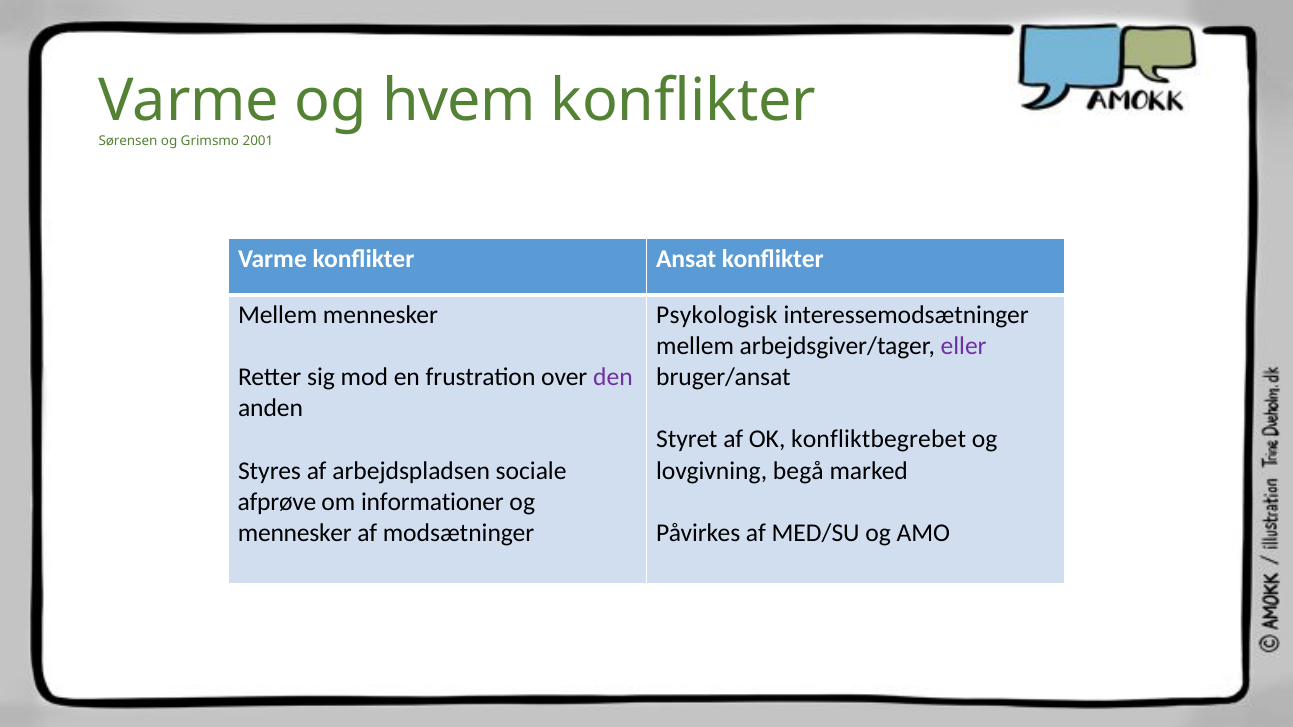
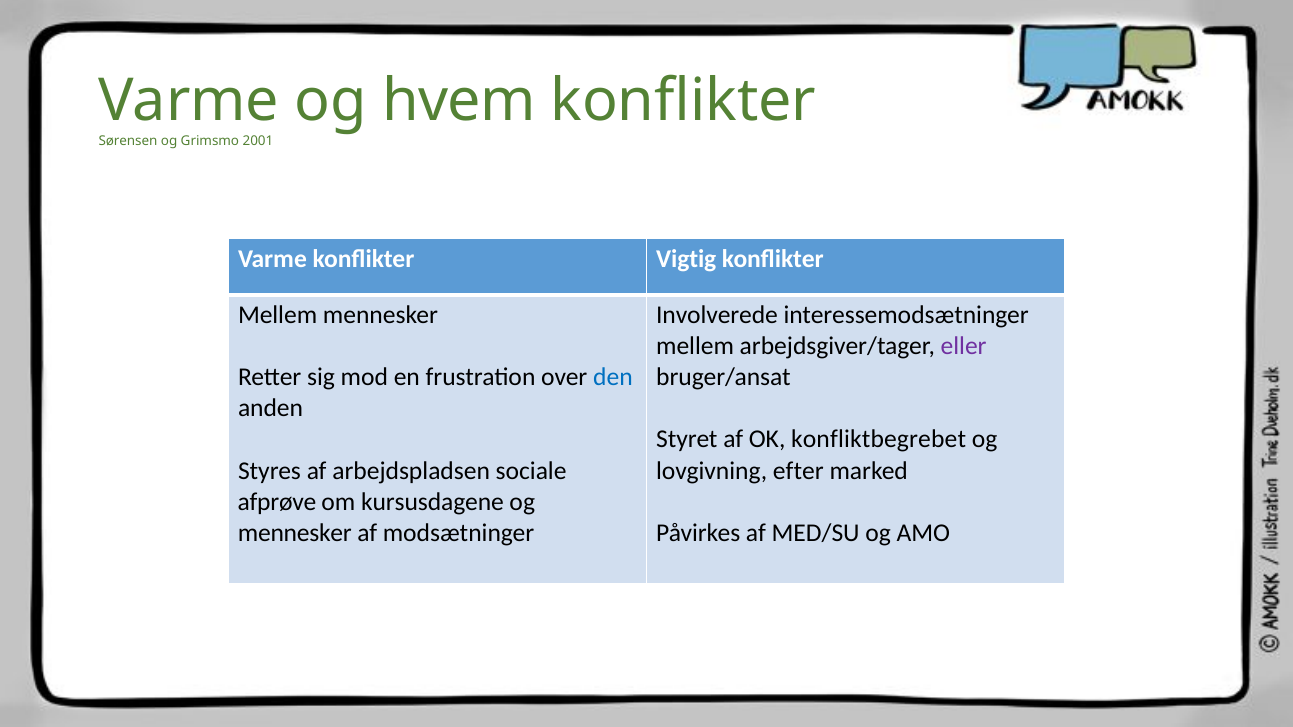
Ansat: Ansat -> Vigtig (686, 259)
Psykologisk: Psykologisk -> Involverede (717, 316)
den colour: purple -> blue (613, 378)
begå: begå -> efter (798, 471)
informationer: informationer -> kursusdagene (432, 502)
